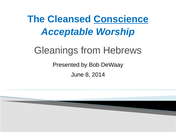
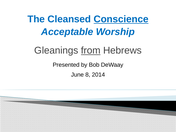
from underline: none -> present (91, 50)
